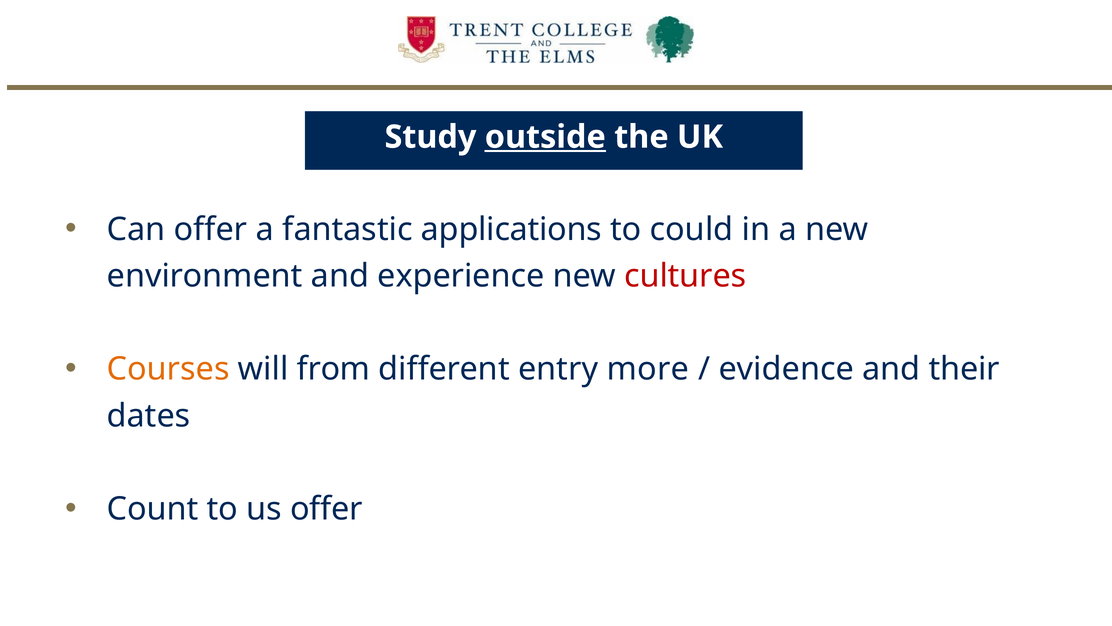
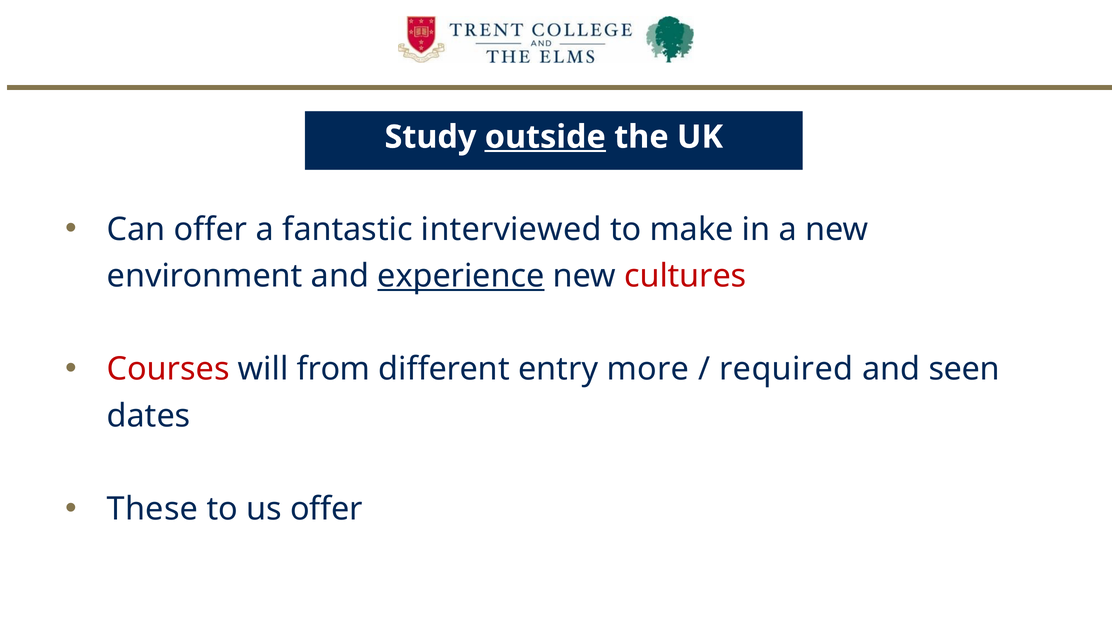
applications: applications -> interviewed (511, 229)
could: could -> make (692, 229)
experience underline: none -> present (461, 276)
Courses colour: orange -> red (168, 369)
evidence: evidence -> required (786, 369)
their: their -> seen (964, 369)
Count: Count -> These (152, 509)
